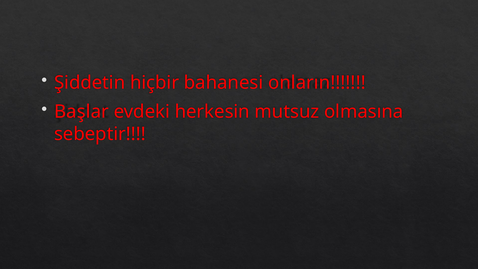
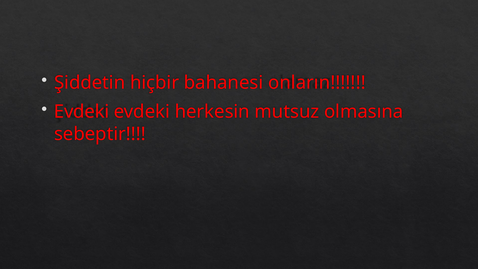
Başlar: Başlar -> Evdeki (82, 112)
